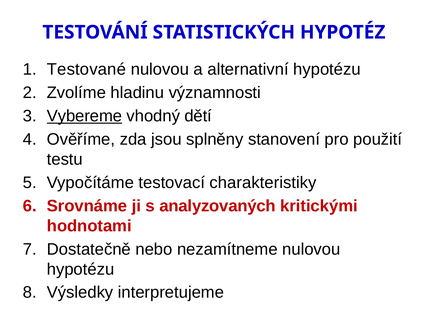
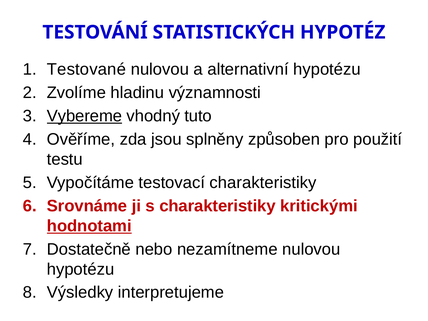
dětí: dětí -> tuto (198, 116)
stanovení: stanovení -> způsoben (284, 139)
s analyzovaných: analyzovaných -> charakteristiky (218, 206)
hodnotami underline: none -> present (89, 226)
